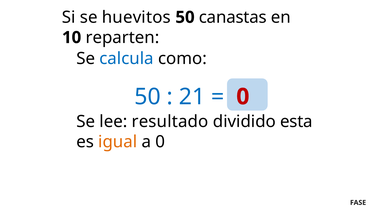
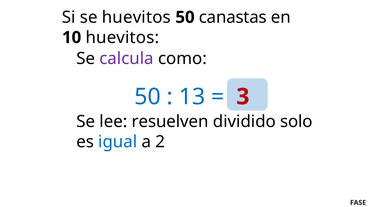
10 reparten: reparten -> huevitos (122, 38)
calcula colour: blue -> purple (127, 59)
21: 21 -> 13 (192, 97)
0: 0 -> 3 (243, 97)
resultado: resultado -> resuelven (170, 121)
esta: esta -> solo (296, 121)
igual colour: orange -> blue (118, 142)
a 0: 0 -> 2 (160, 142)
